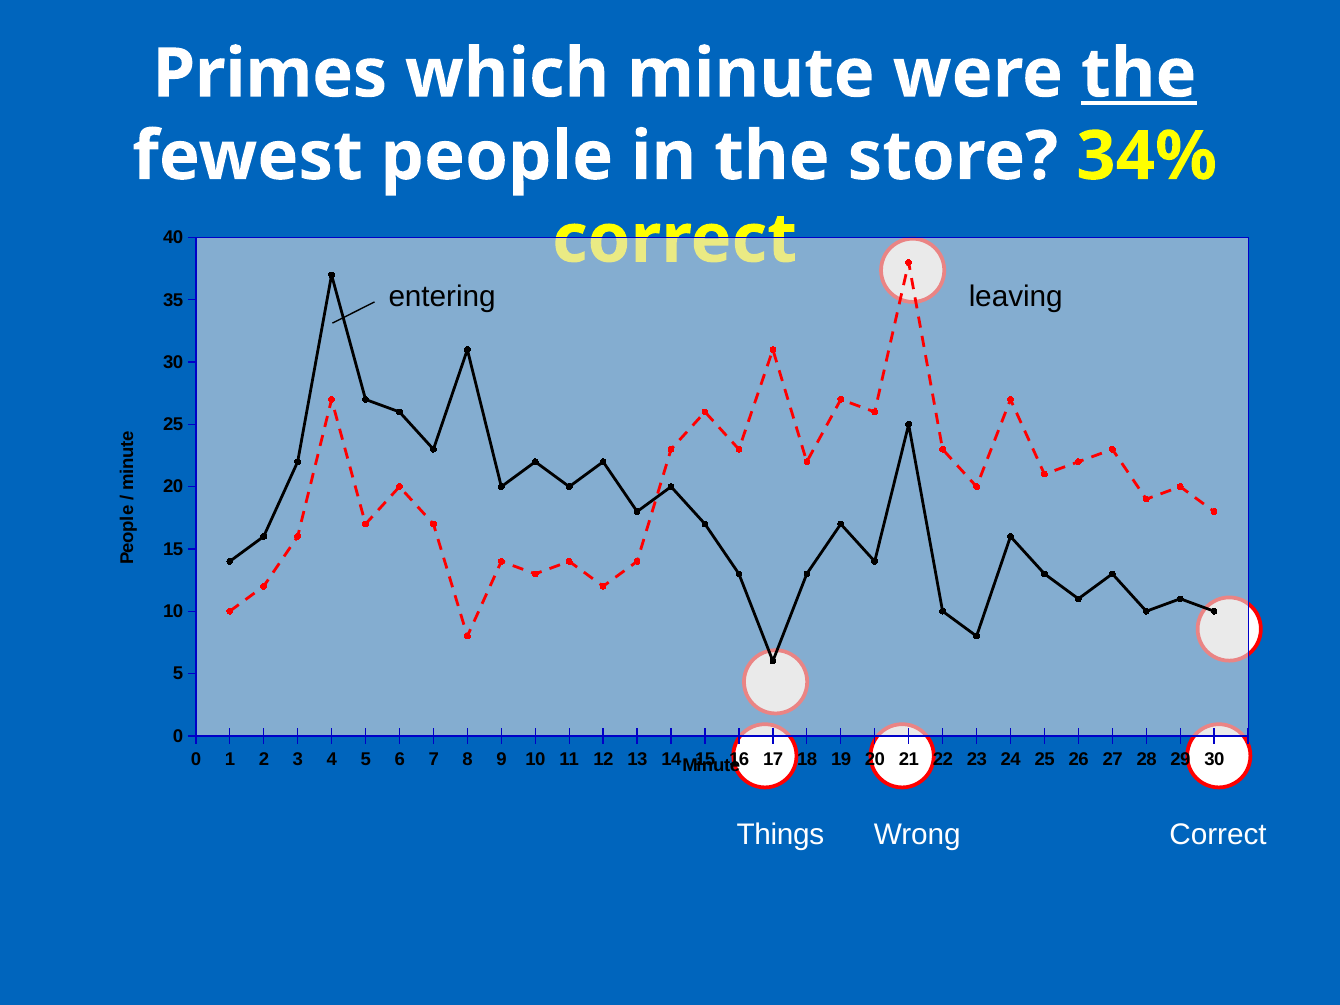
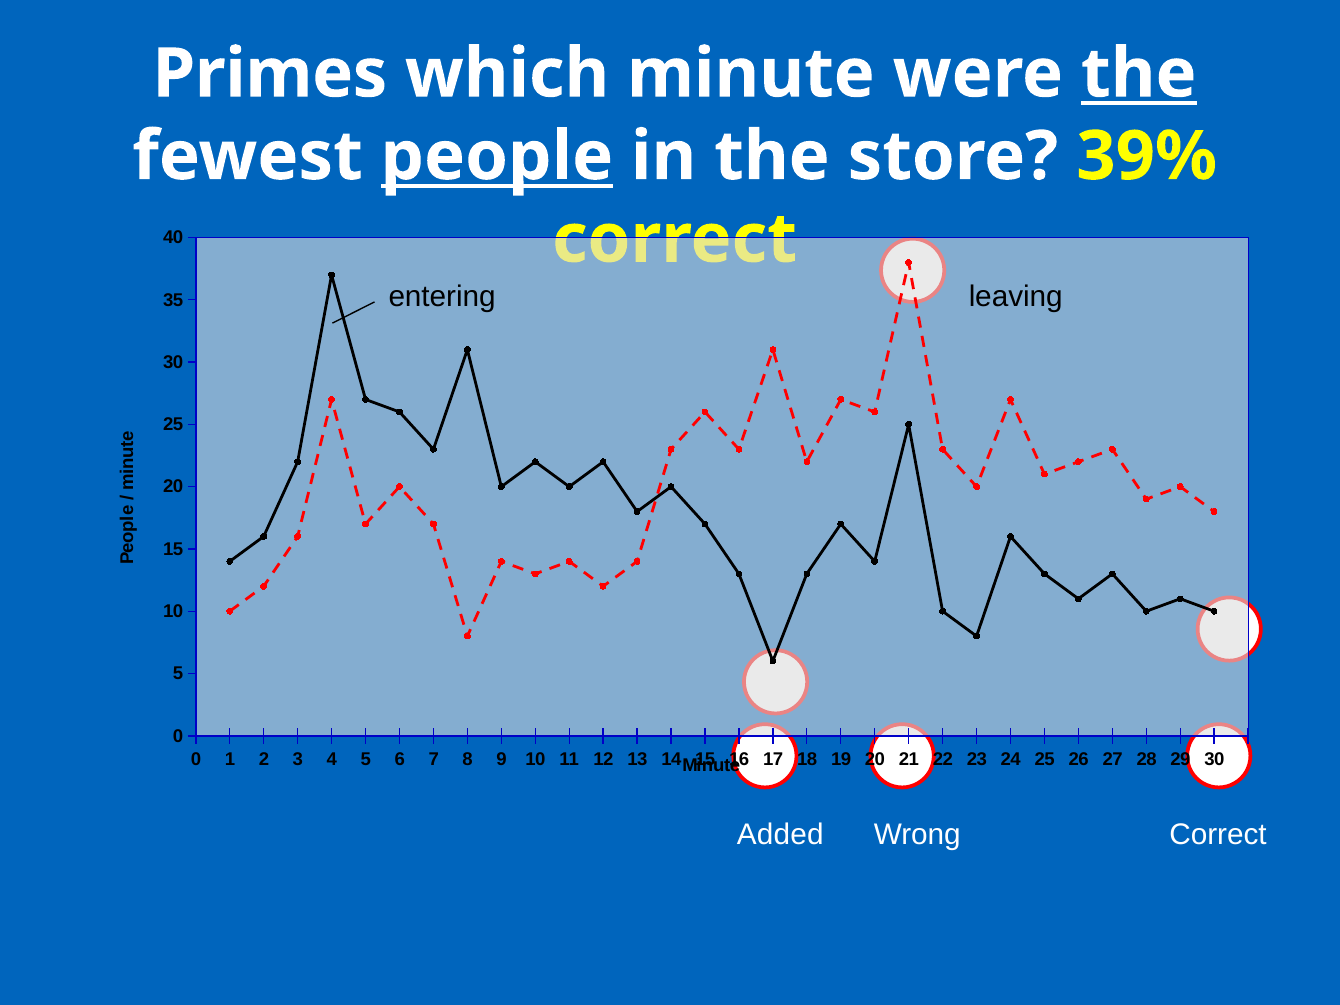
people underline: none -> present (497, 156)
34%: 34% -> 39% (1147, 156)
Things: Things -> Added (780, 835)
